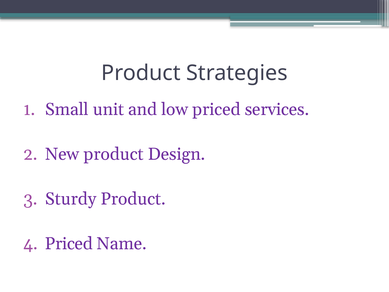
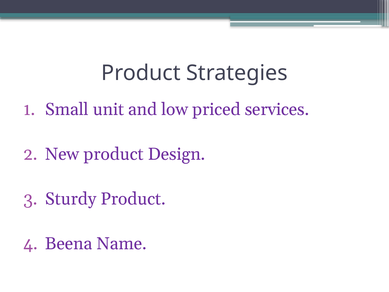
Priced: Priced -> Beena (69, 244)
